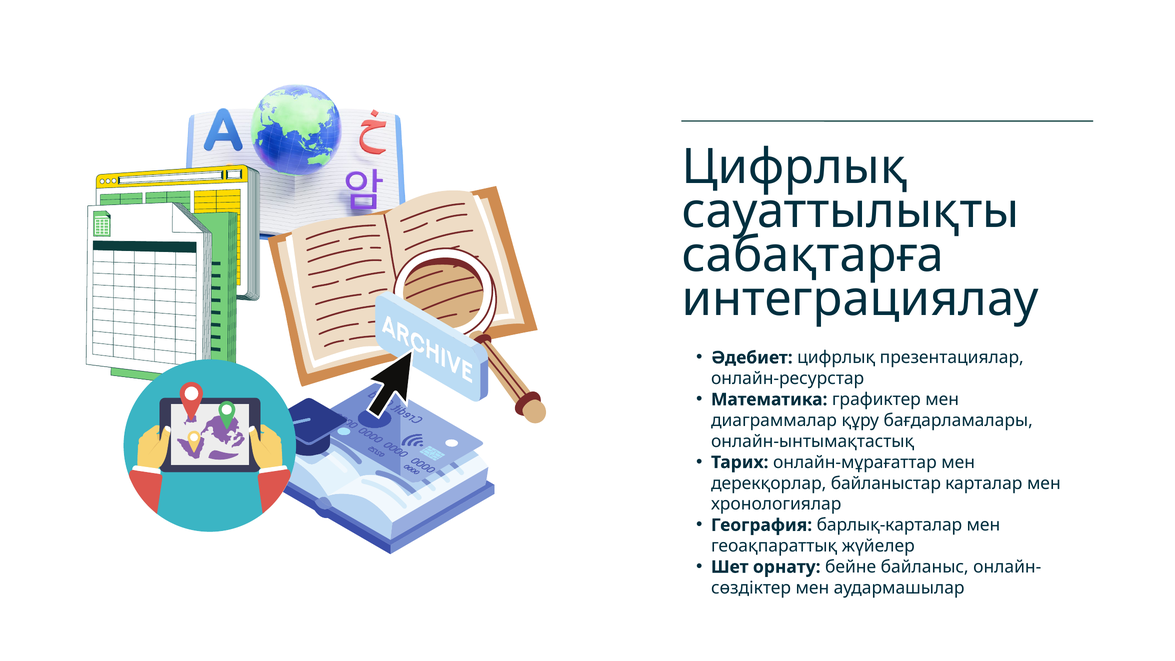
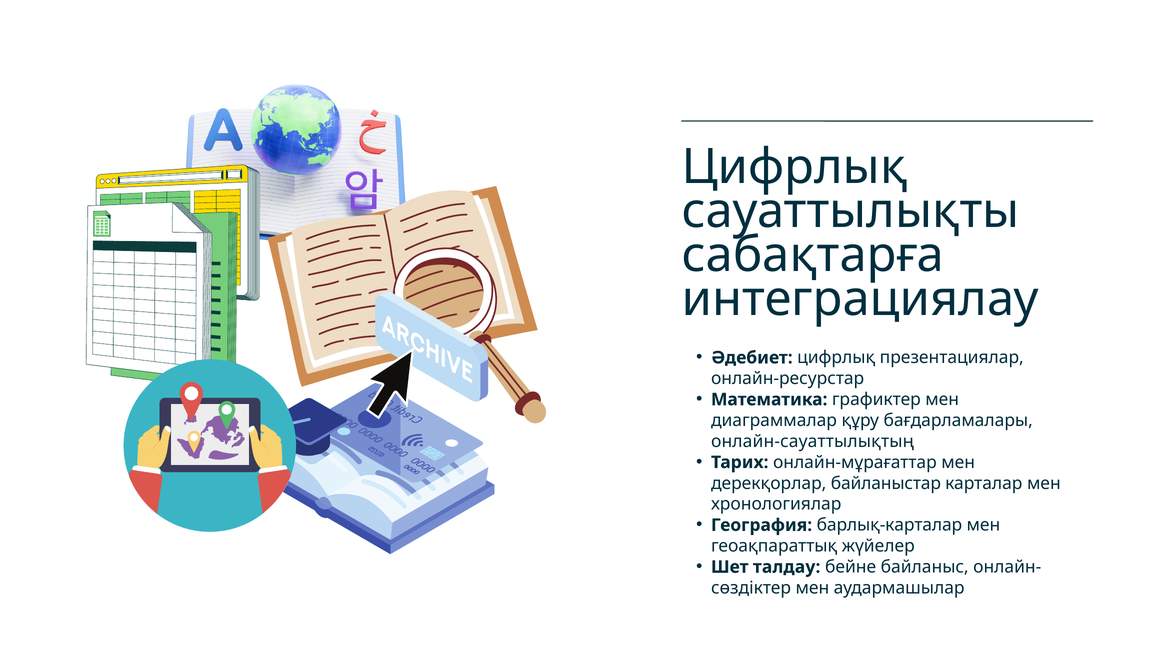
онлайн-ынтымақтастық: онлайн-ынтымақтастық -> онлайн-сауаттылықтың (813, 441)
орнату: орнату -> талдау (787, 567)
